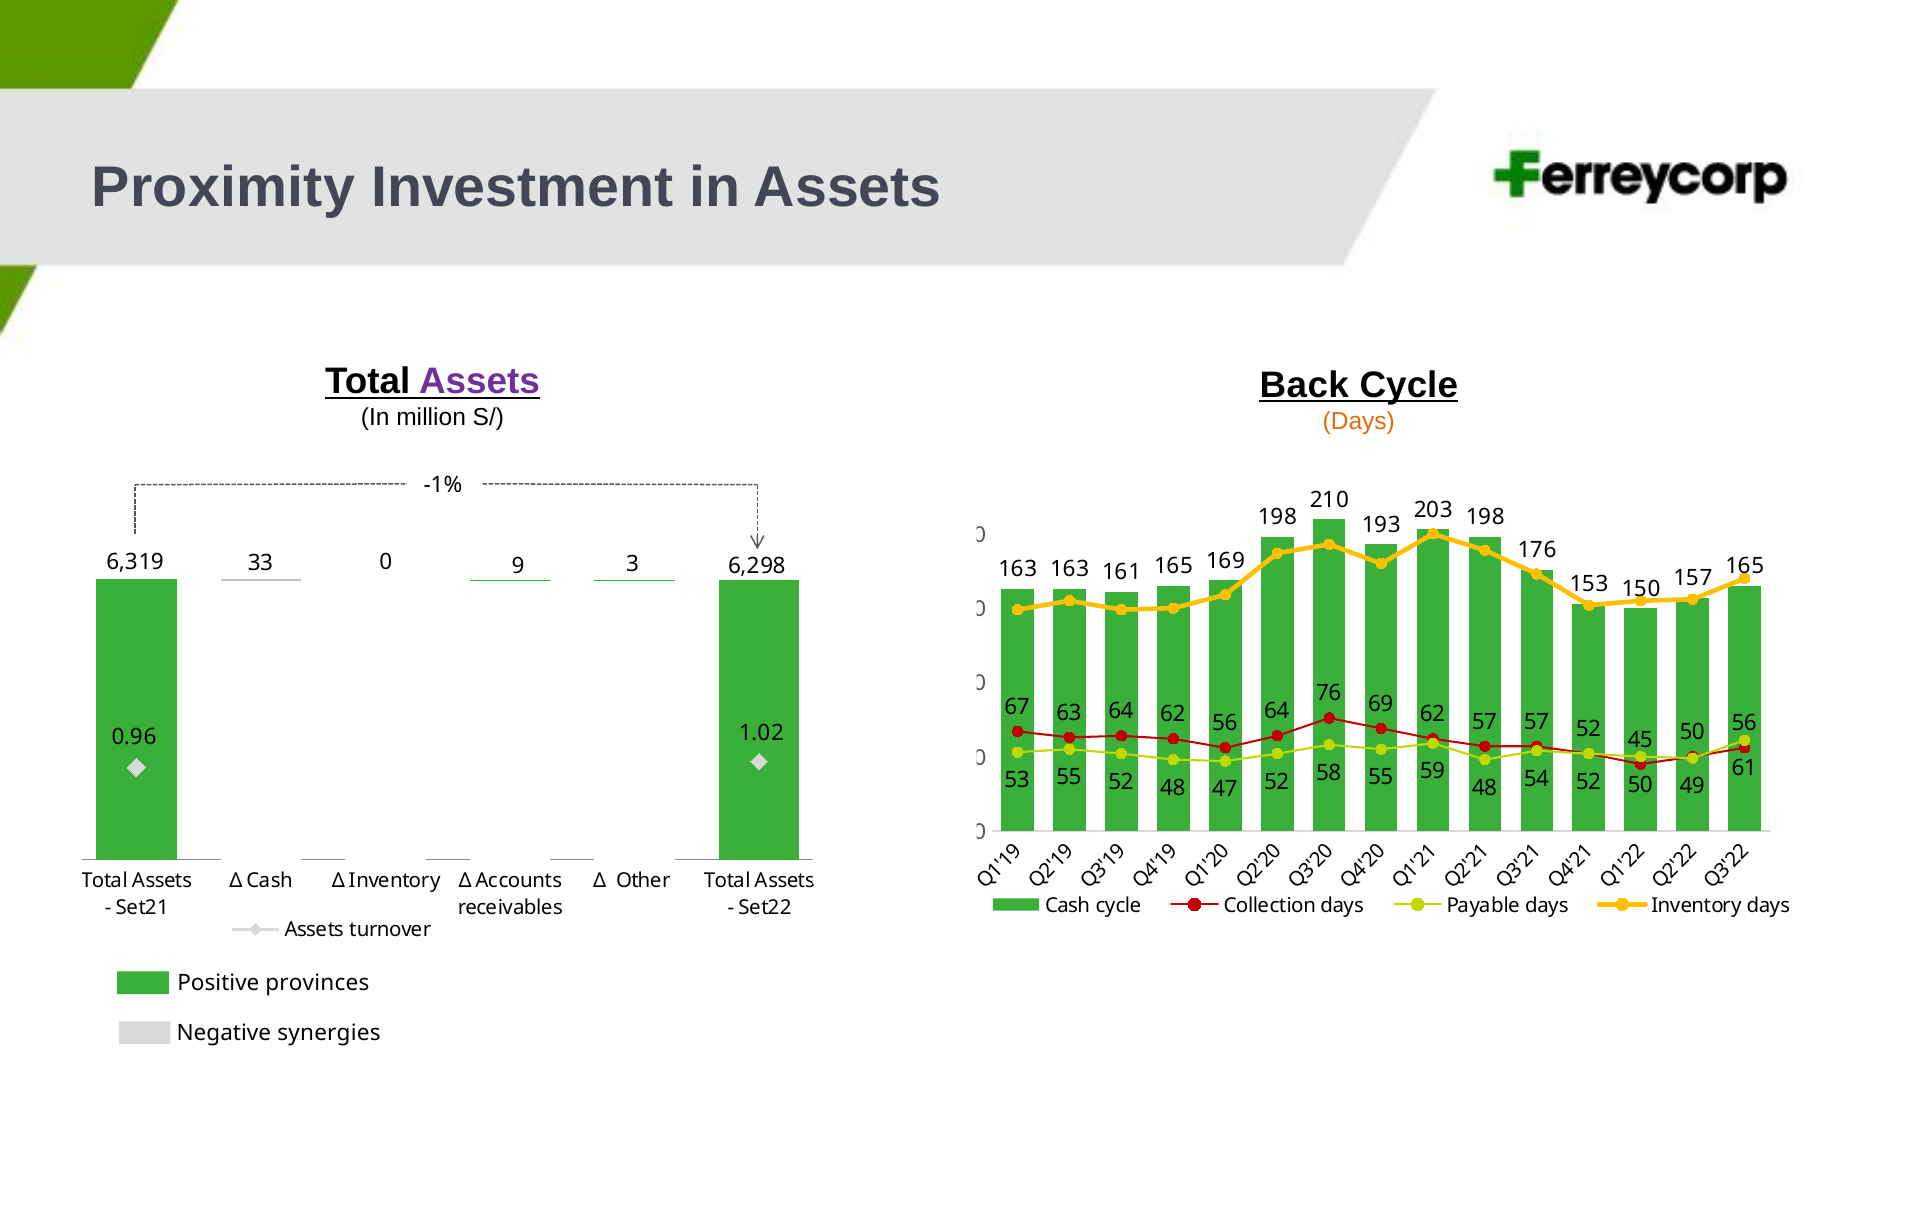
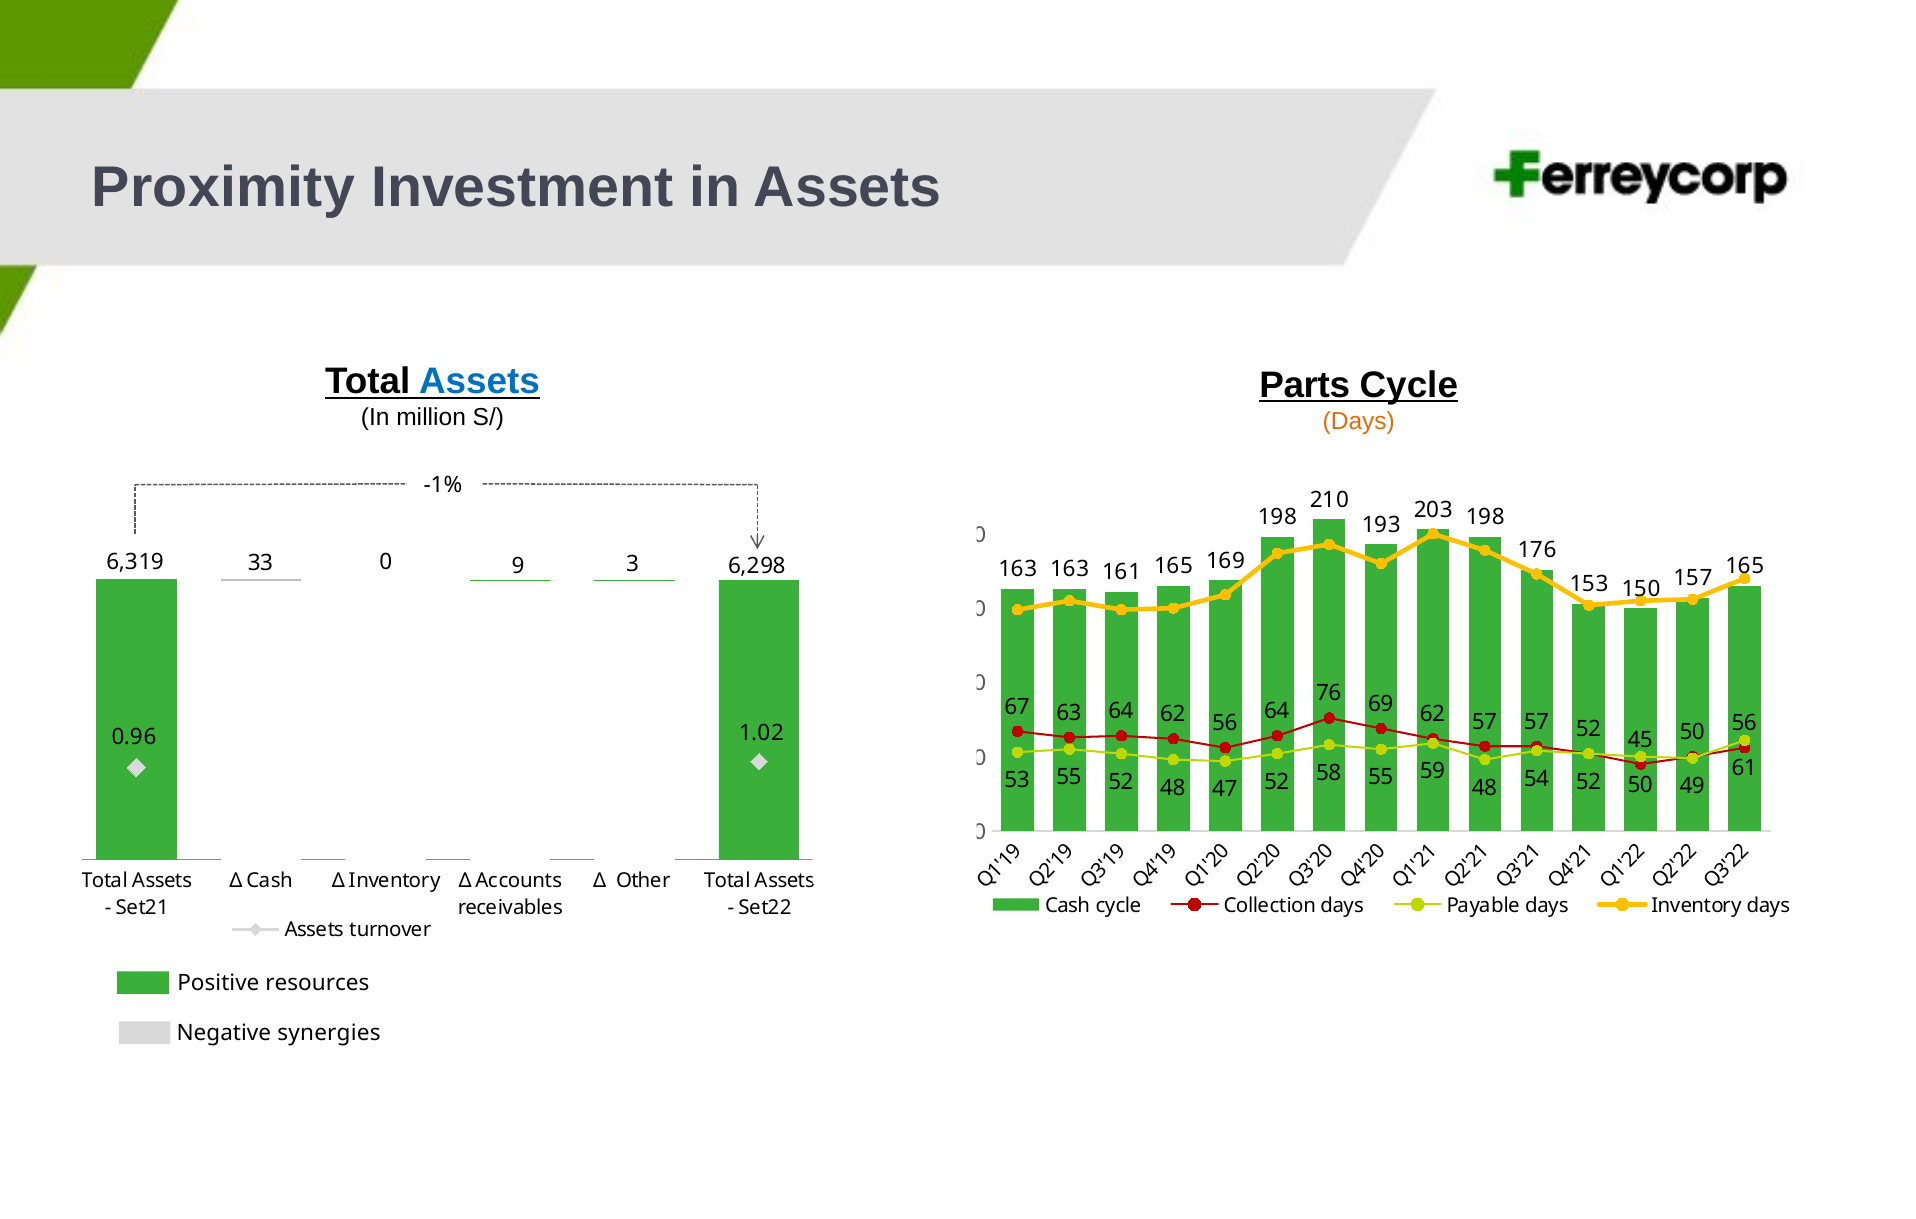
Assets colour: purple -> blue (480, 381)
Back: Back -> Parts (1305, 385)
provinces: provinces -> resources (317, 984)
